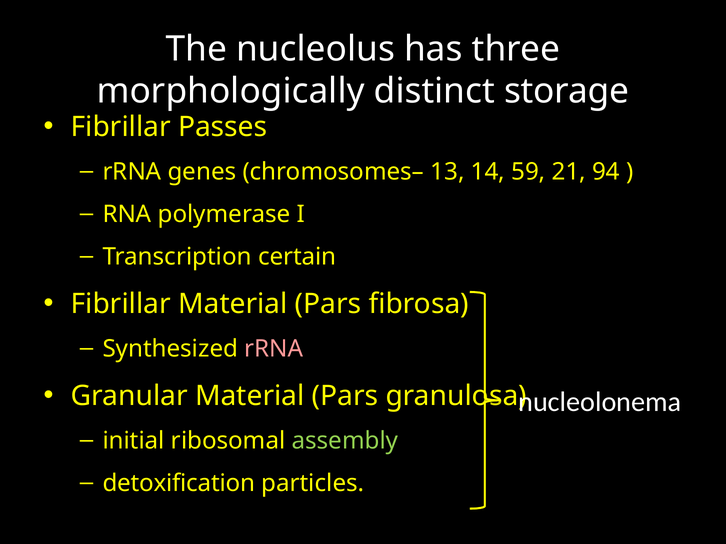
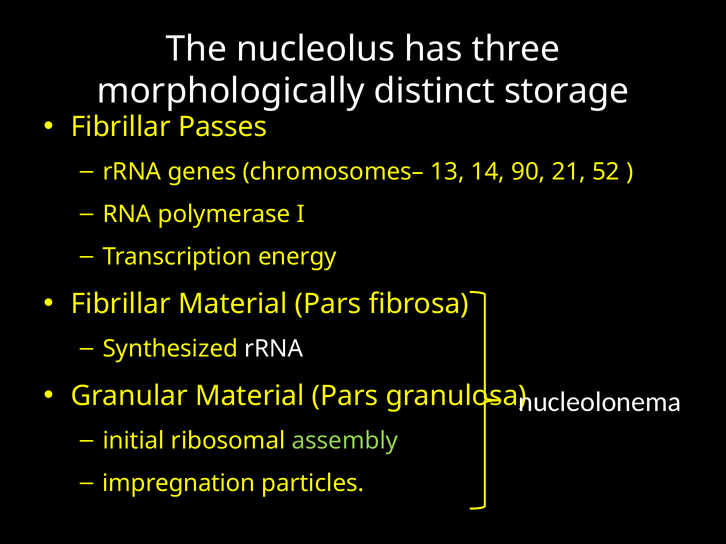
59: 59 -> 90 (528, 172)
94: 94 -> 52 (606, 172)
certain: certain -> energy (297, 257)
rRNA colour: pink -> white (274, 349)
detoxification: detoxification -> impregnation (179, 484)
